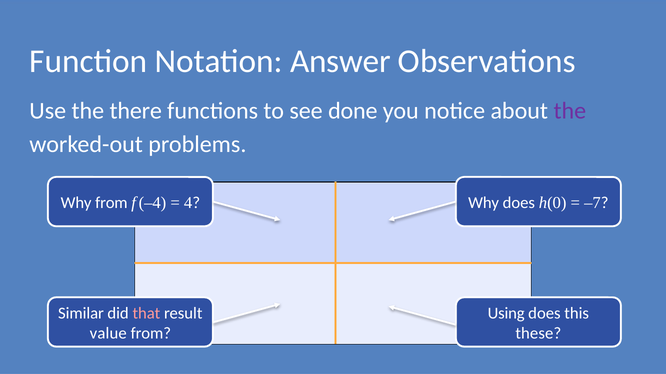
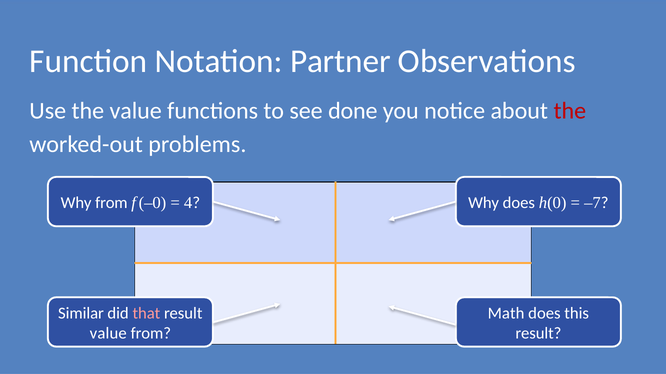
Answer: Answer -> Partner (340, 61)
the there: there -> value (136, 111)
the colour: purple -> red (570, 111)
–4: –4 -> –0 (152, 203)
Using: Using -> Math (506, 314)
these: these -> result (538, 334)
